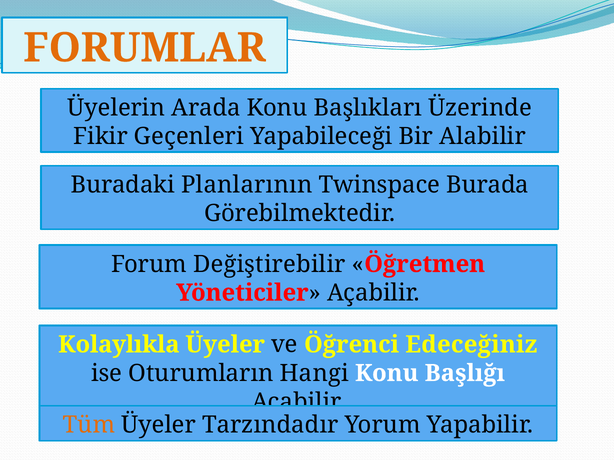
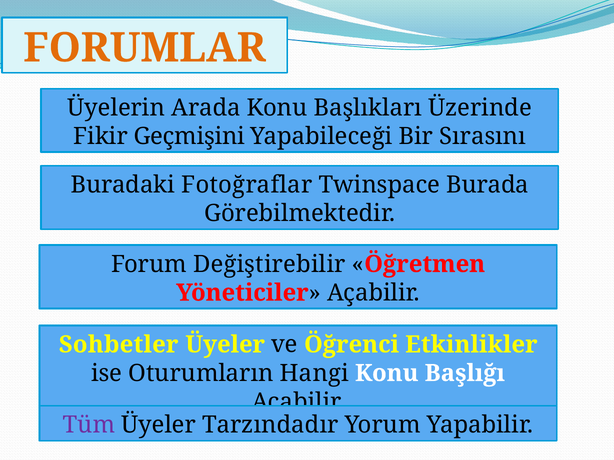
Geçenleri: Geçenleri -> Geçmişini (189, 136)
Alabilir: Alabilir -> Sırasını (483, 136)
Planlarının: Planlarının -> Fotoğraflar (247, 185)
Kolaylıkla: Kolaylıkla -> Sohbetler (119, 345)
Edeceğiniz: Edeceğiniz -> Etkinlikler (471, 345)
Tüm colour: orange -> purple (89, 425)
